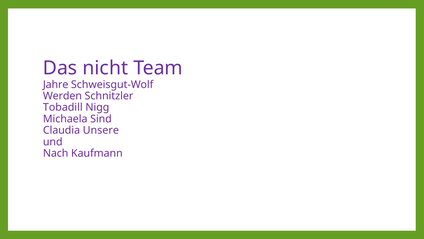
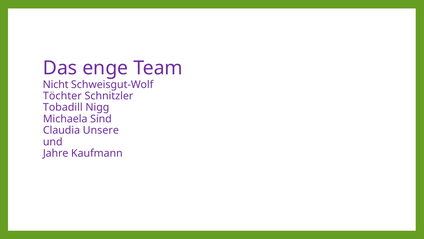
nicht: nicht -> enge (105, 68)
Jahre: Jahre -> Nicht (56, 84)
Werden: Werden -> Töchter (62, 96)
Nach: Nach -> Jahre (56, 153)
